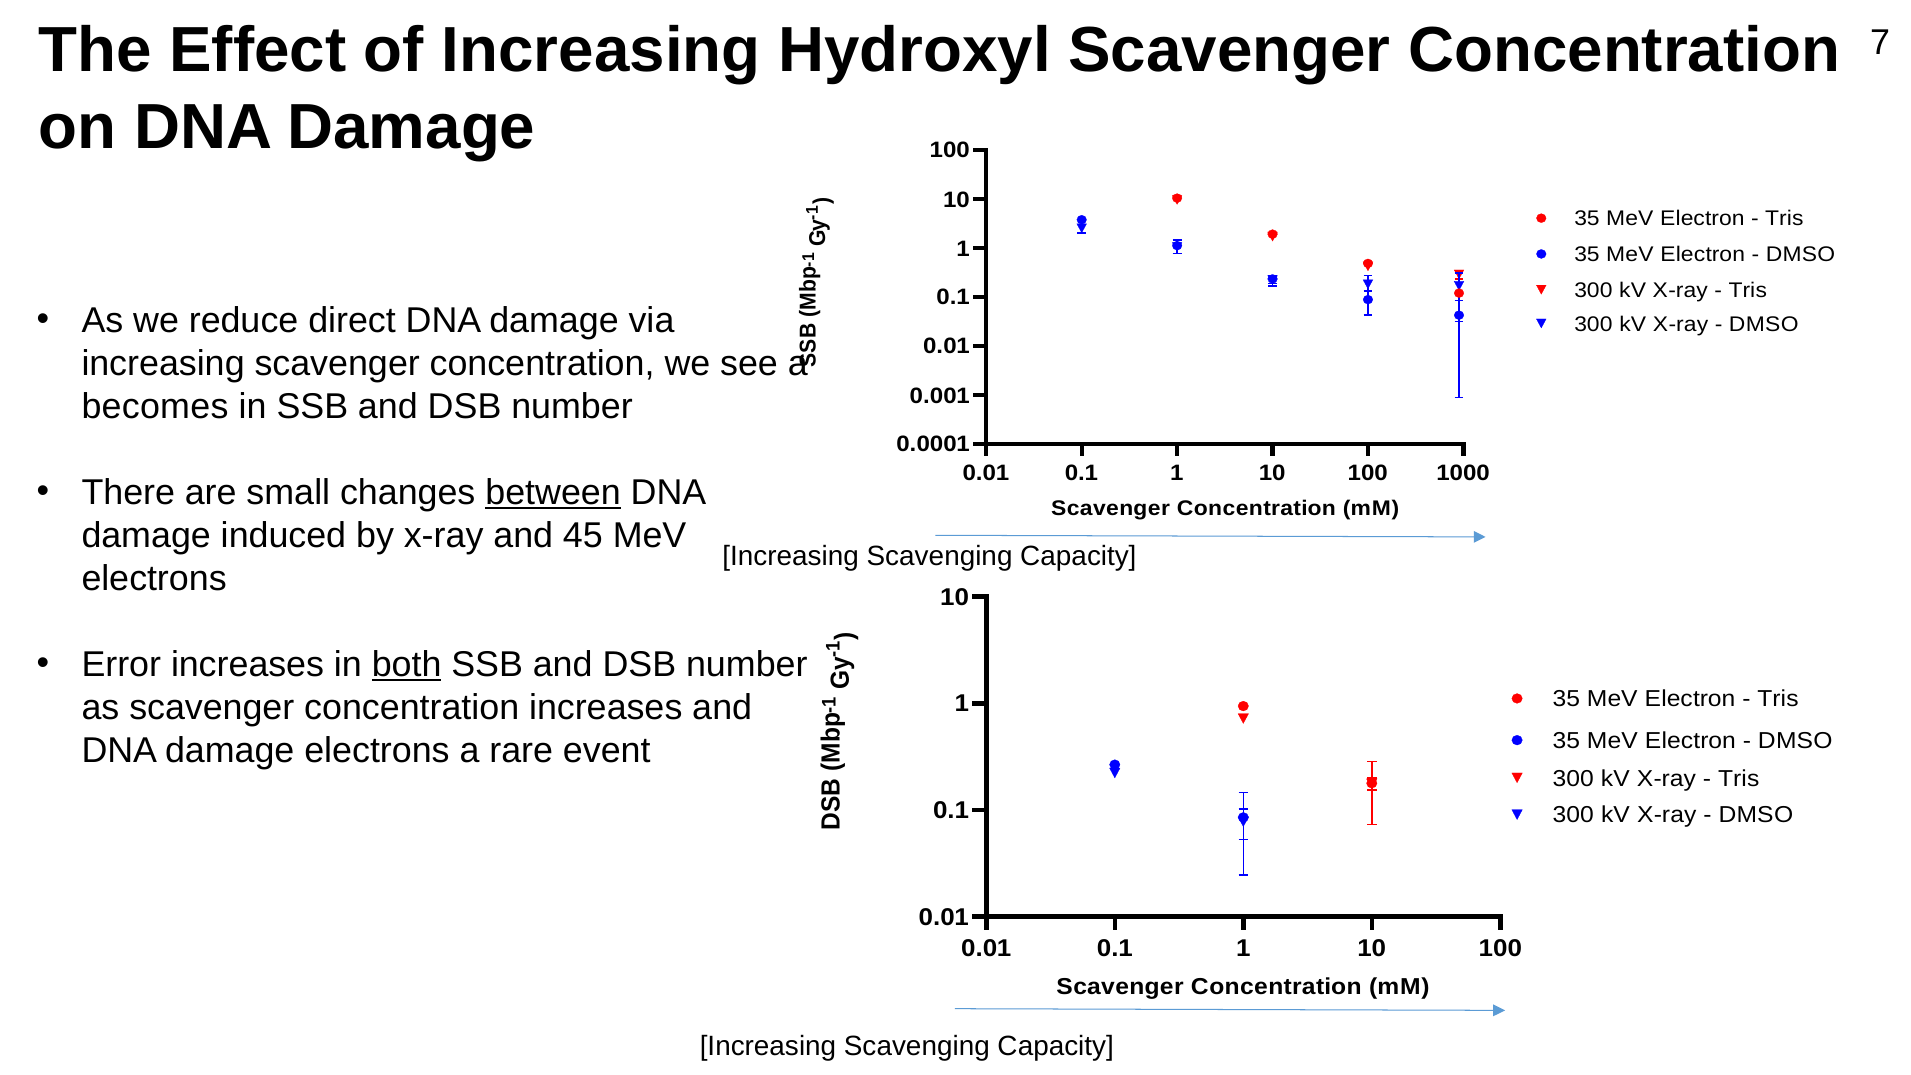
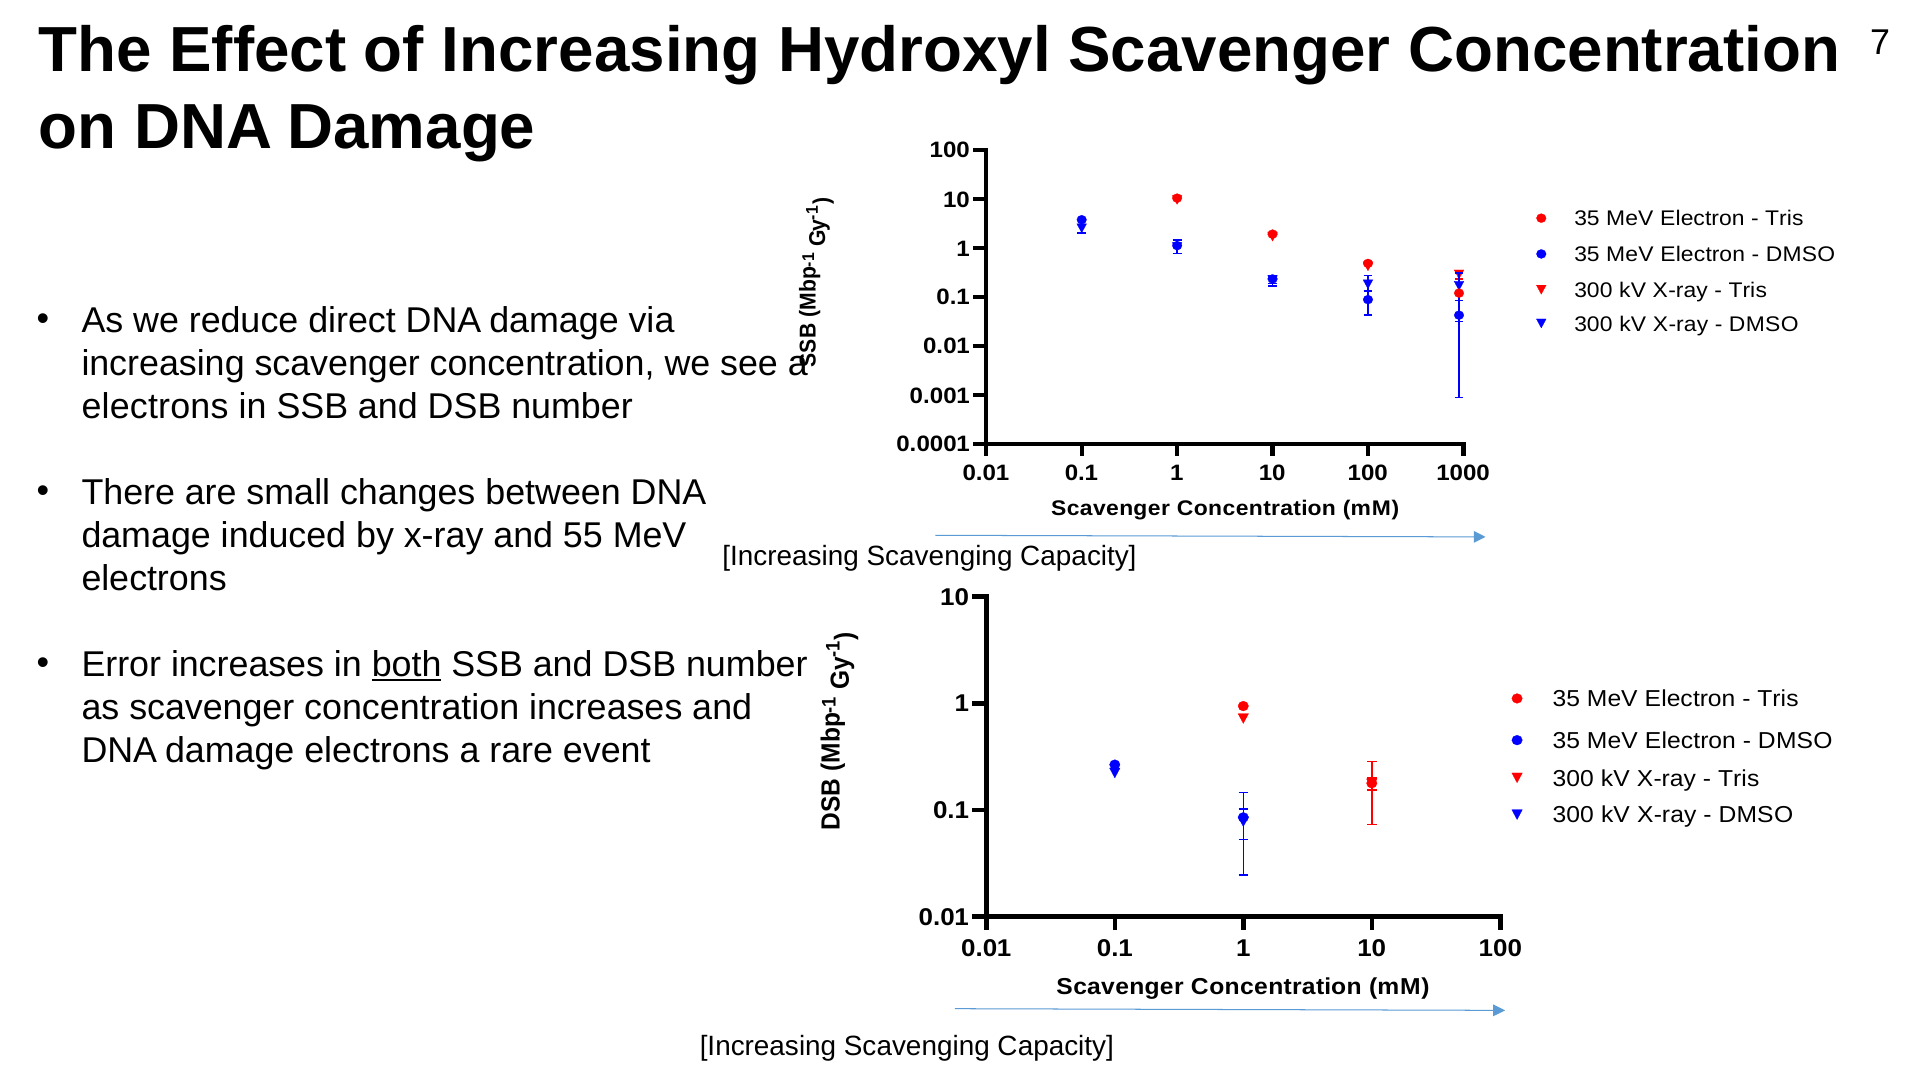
becomes: becomes -> electrons (155, 406)
between underline: present -> none (553, 492)
45: 45 -> 55 (583, 535)
